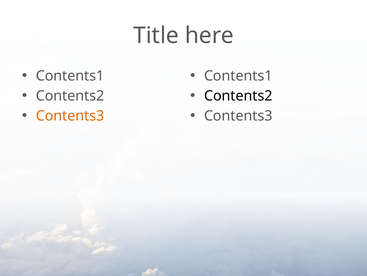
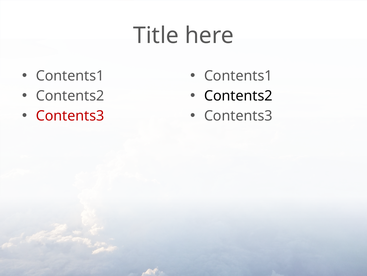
Contents3 colour: orange -> red (70, 116)
